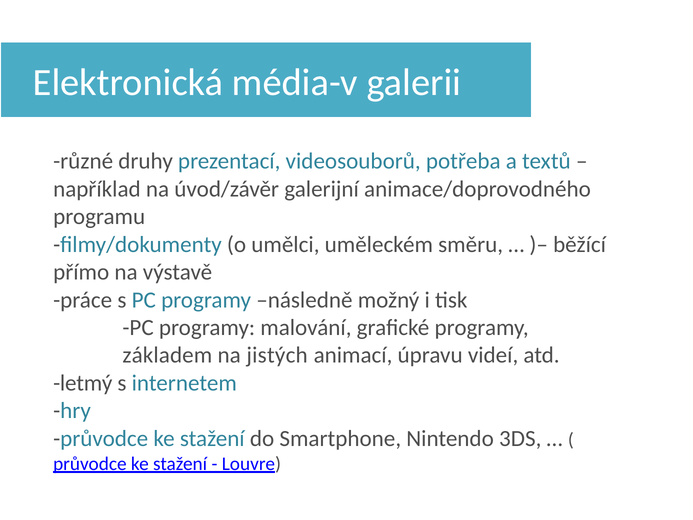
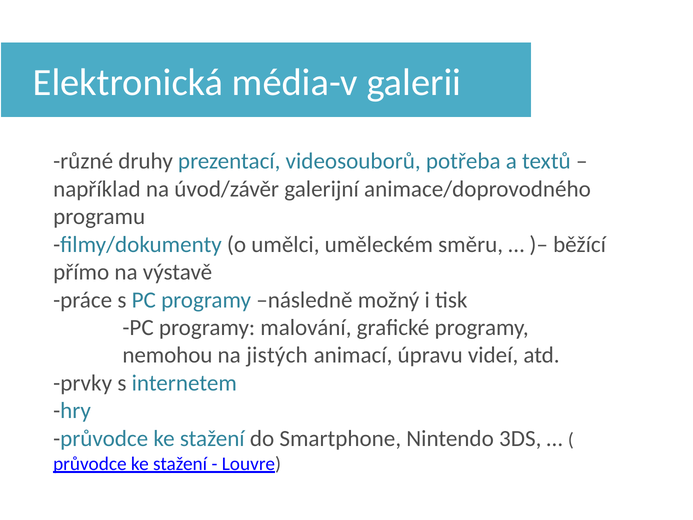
základem: základem -> nemohou (167, 355)
letmý: letmý -> prvky (83, 383)
